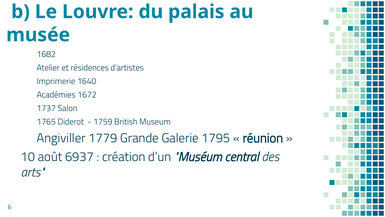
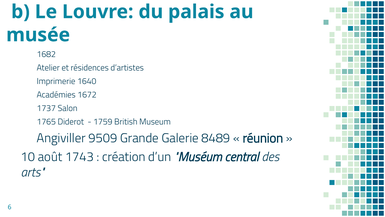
1779: 1779 -> 9509 (103, 138)
1795: 1795 -> 8489 (216, 138)
6937: 6937 -> 1743 (79, 157)
